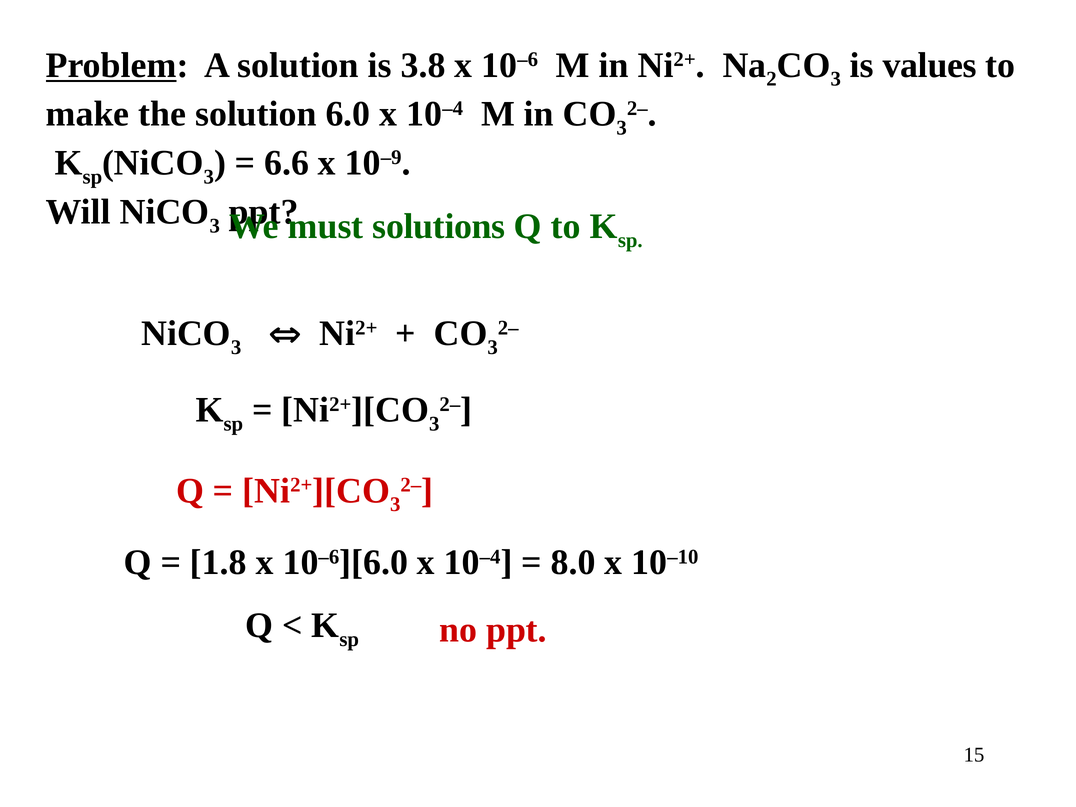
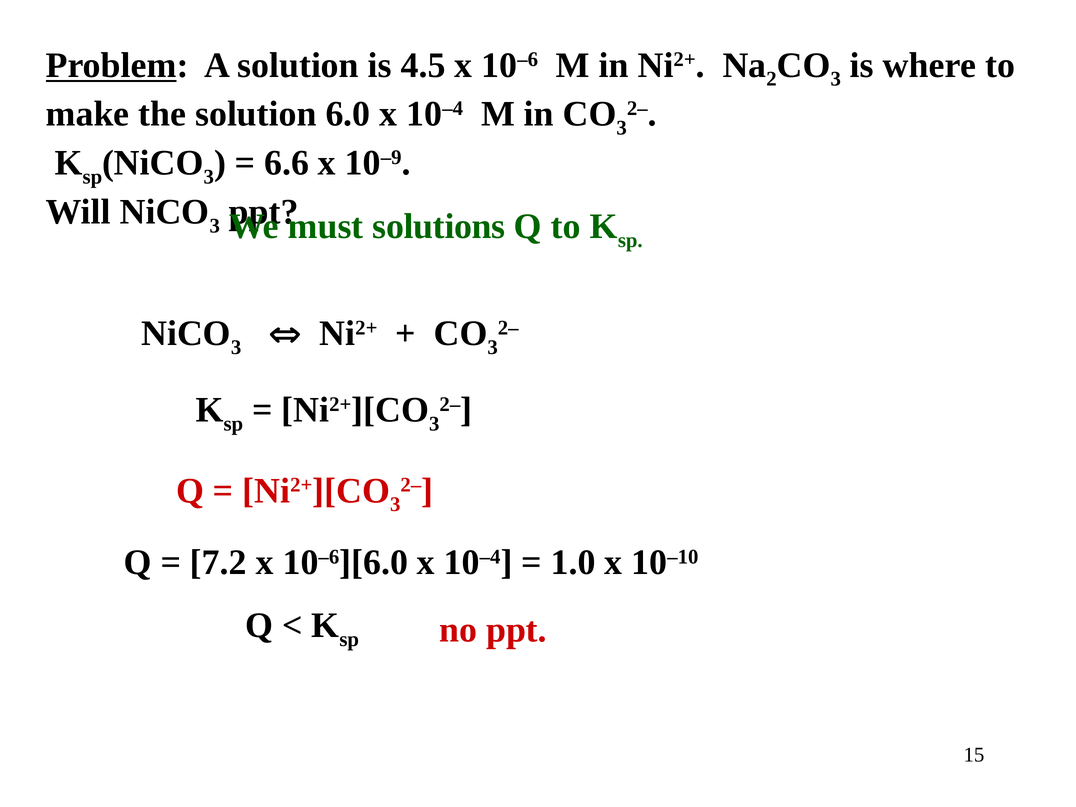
3.8: 3.8 -> 4.5 (423, 65)
values: values -> where (930, 65)
1.8: 1.8 -> 7.2 (218, 562)
8.0: 8.0 -> 1.0 (573, 562)
